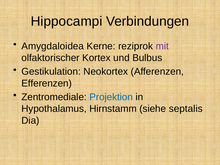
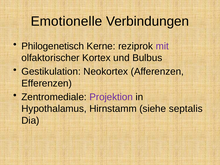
Hippocampi: Hippocampi -> Emotionelle (66, 21)
Amygdaloidea: Amygdaloidea -> Philogenetisch (53, 46)
Projektion colour: blue -> purple (111, 97)
